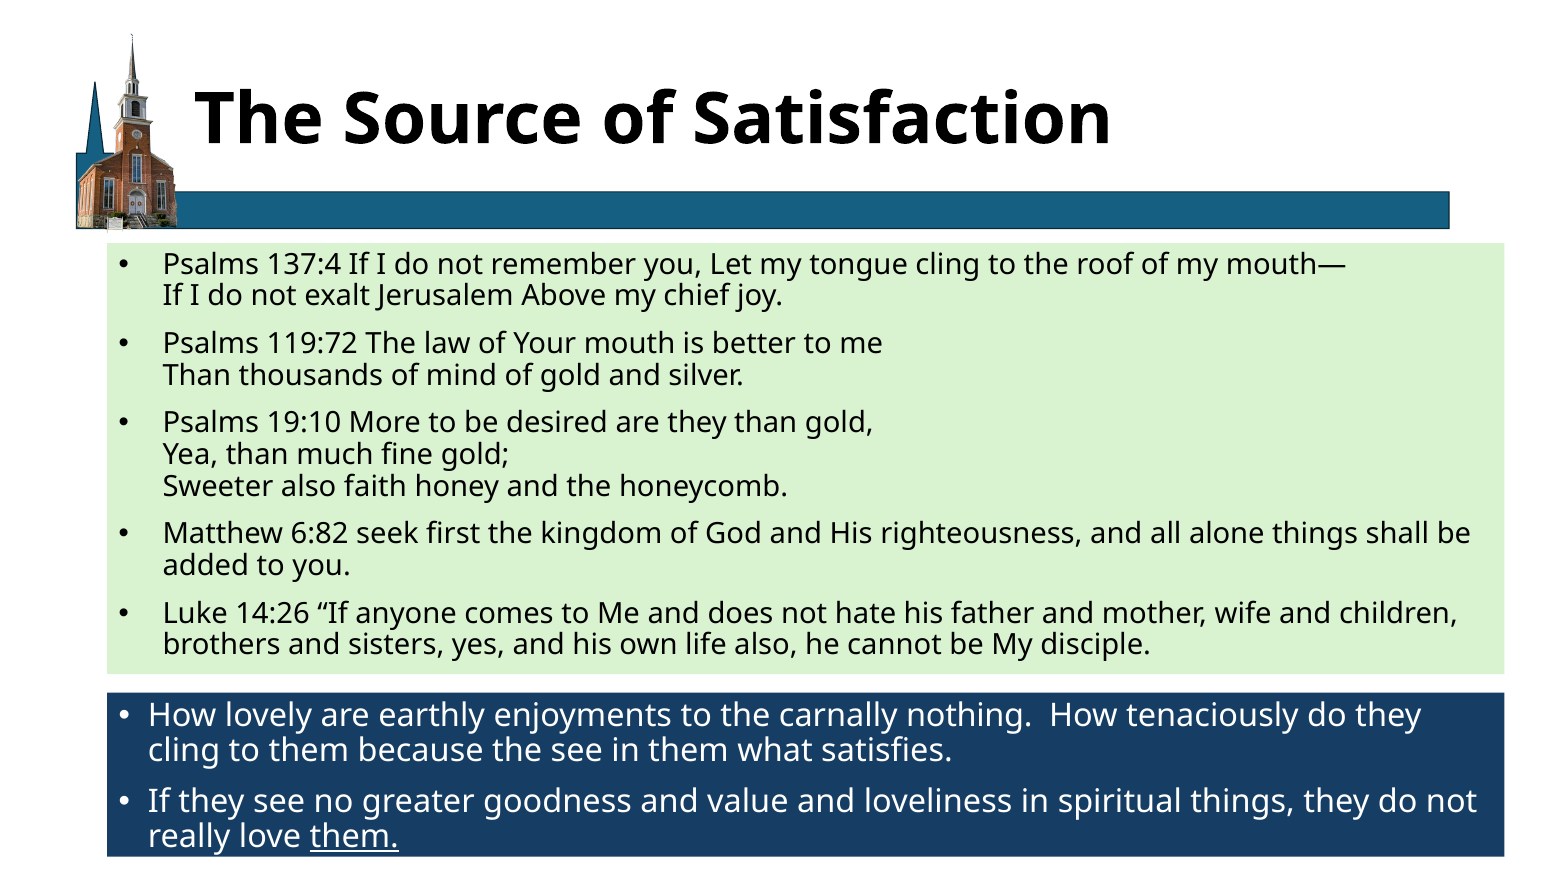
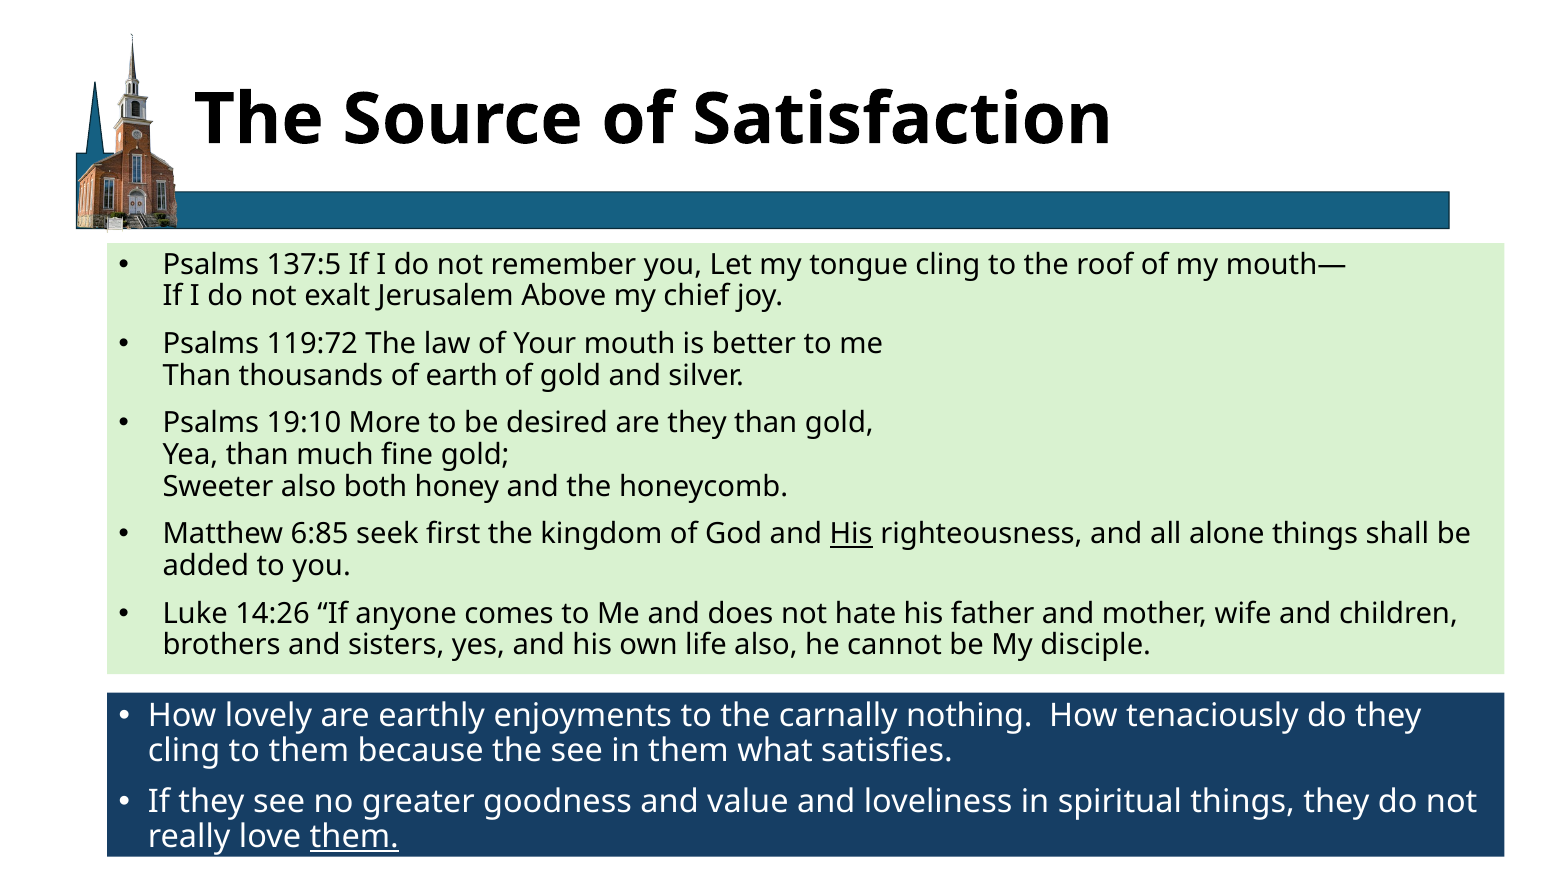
137:4: 137:4 -> 137:5 (304, 265)
mind: mind -> earth (462, 375)
faith: faith -> both (376, 486)
6:82: 6:82 -> 6:85 (320, 534)
His underline: none -> present (851, 534)
